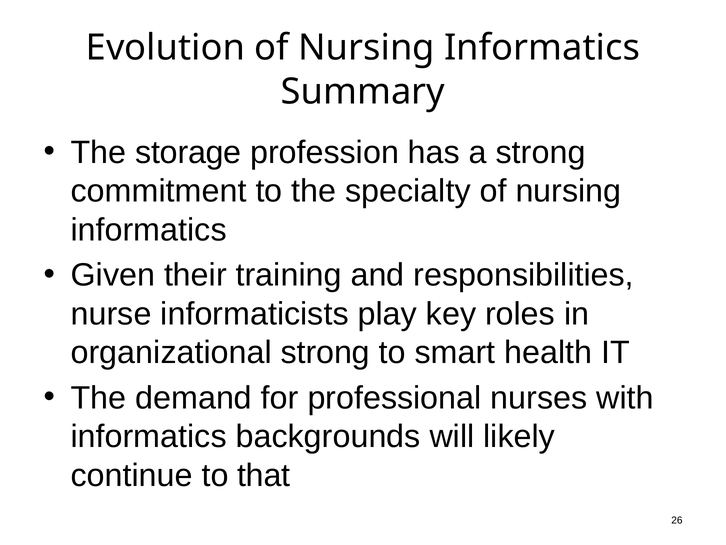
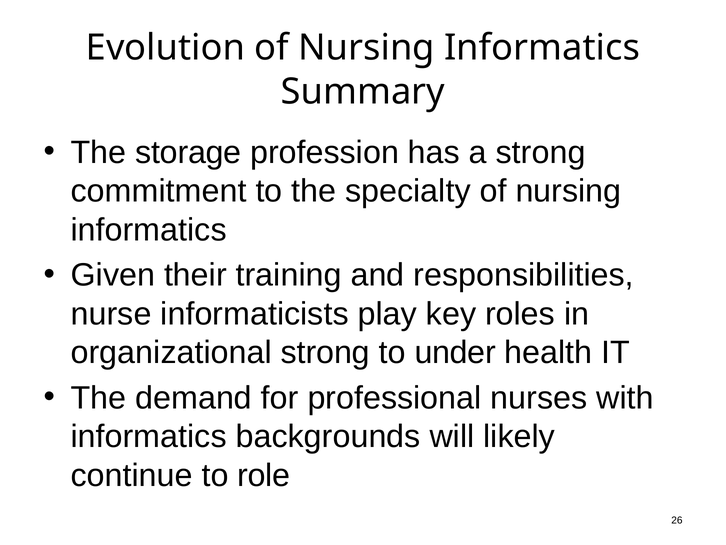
smart: smart -> under (455, 352)
that: that -> role (264, 475)
